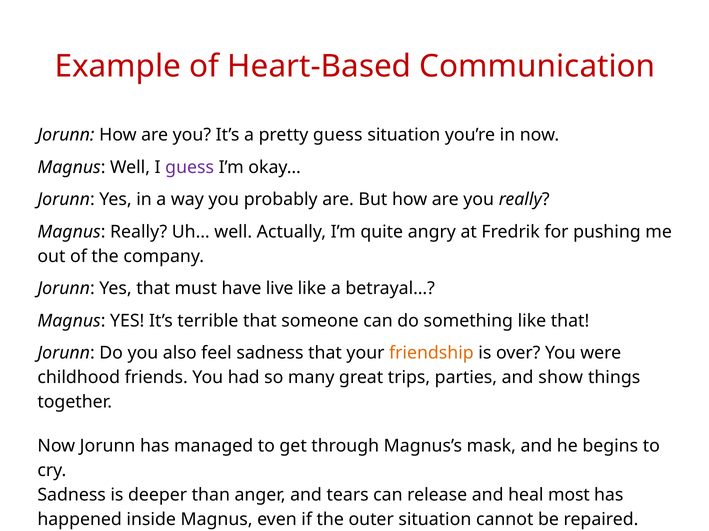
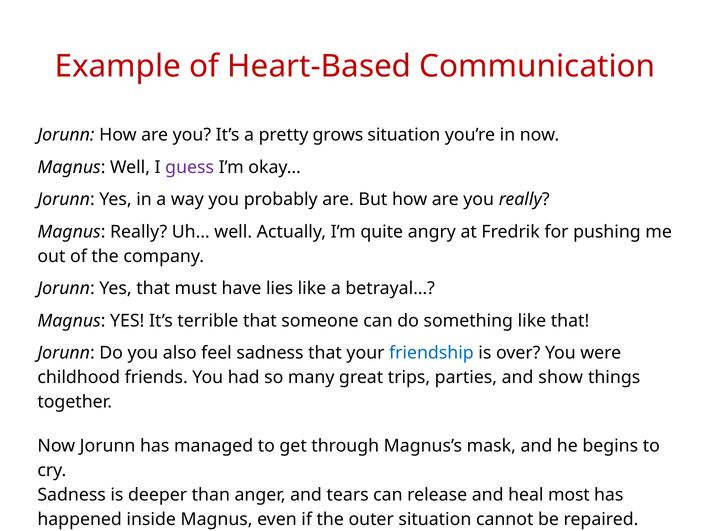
pretty guess: guess -> grows (338, 135)
live: live -> lies (280, 289)
friendship colour: orange -> blue (431, 354)
